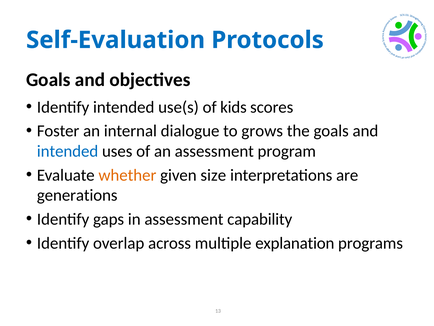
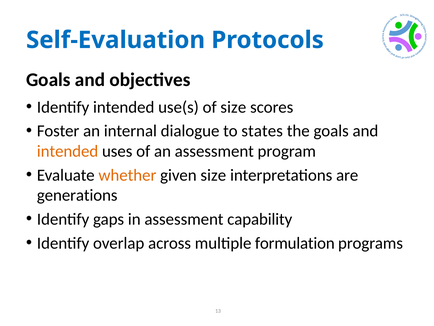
of kids: kids -> size (233, 107)
grows: grows -> states (262, 131)
intended colour: blue -> orange (68, 151)
explanation: explanation -> formulation (295, 243)
